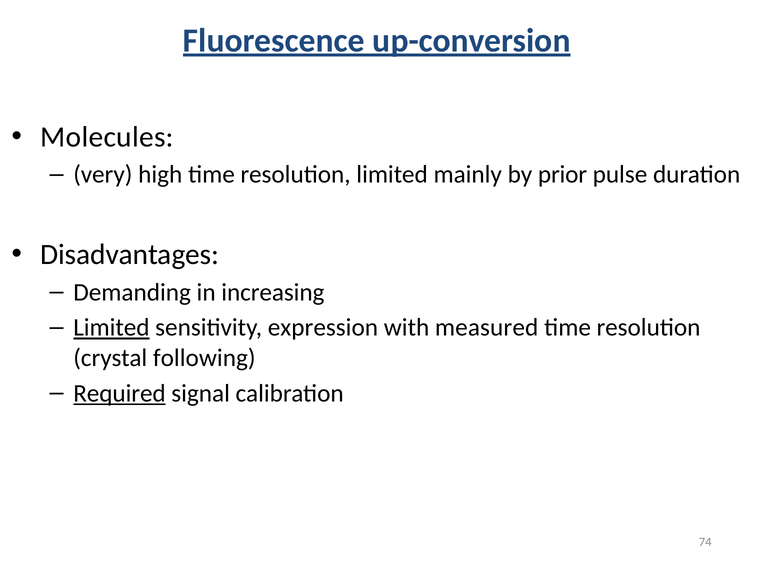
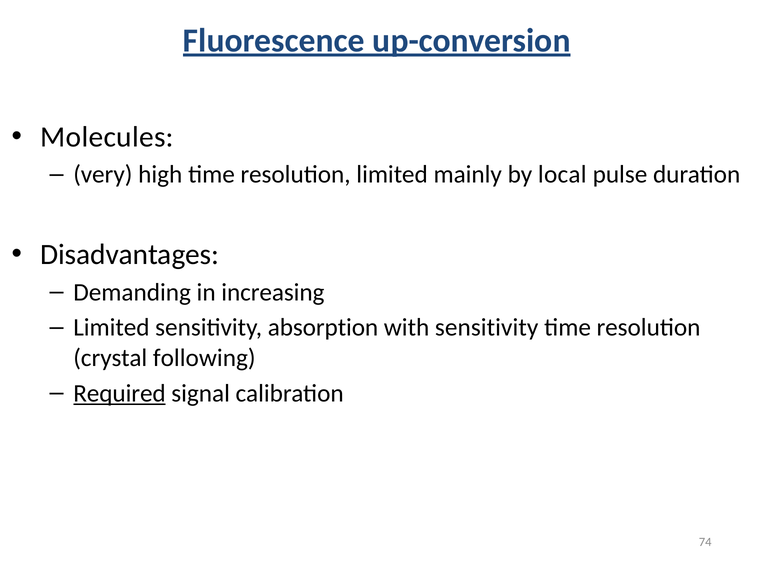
prior: prior -> local (562, 175)
Limited underline: present -> none (111, 327)
expression: expression -> absorption (323, 327)
with measured: measured -> sensitivity (487, 327)
